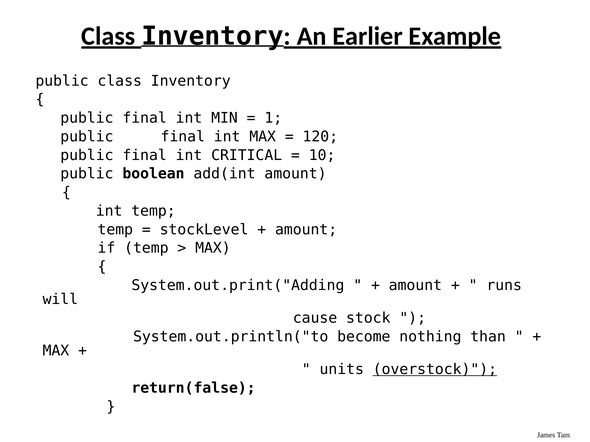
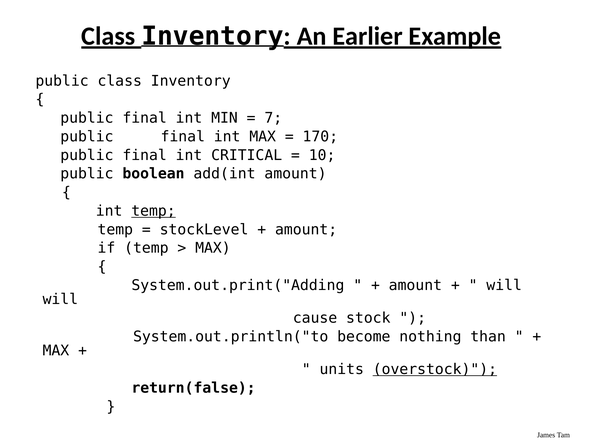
1: 1 -> 7 (273, 118)
120: 120 -> 170 (320, 137)
temp underline: none -> present (153, 211)
runs: runs -> will (504, 286)
